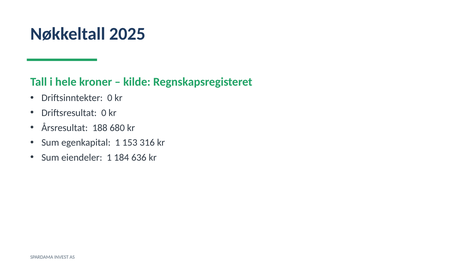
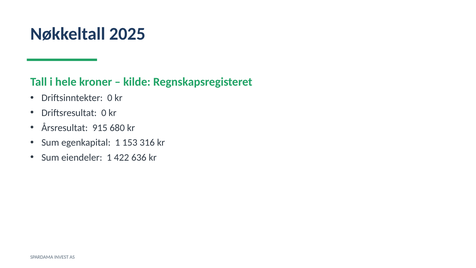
188: 188 -> 915 (100, 128)
184: 184 -> 422 (122, 157)
